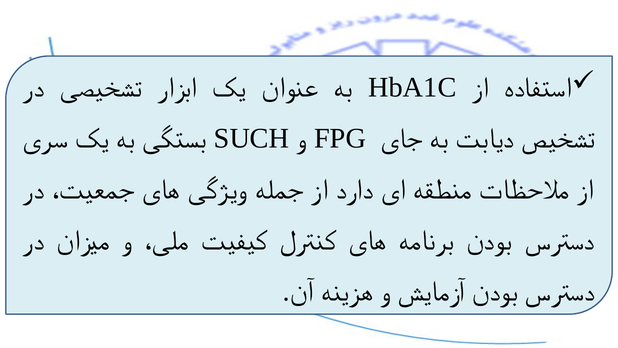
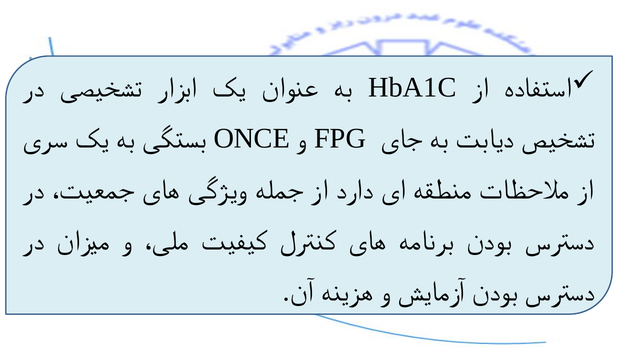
SUCH: SUCH -> ONCE (252, 138)
